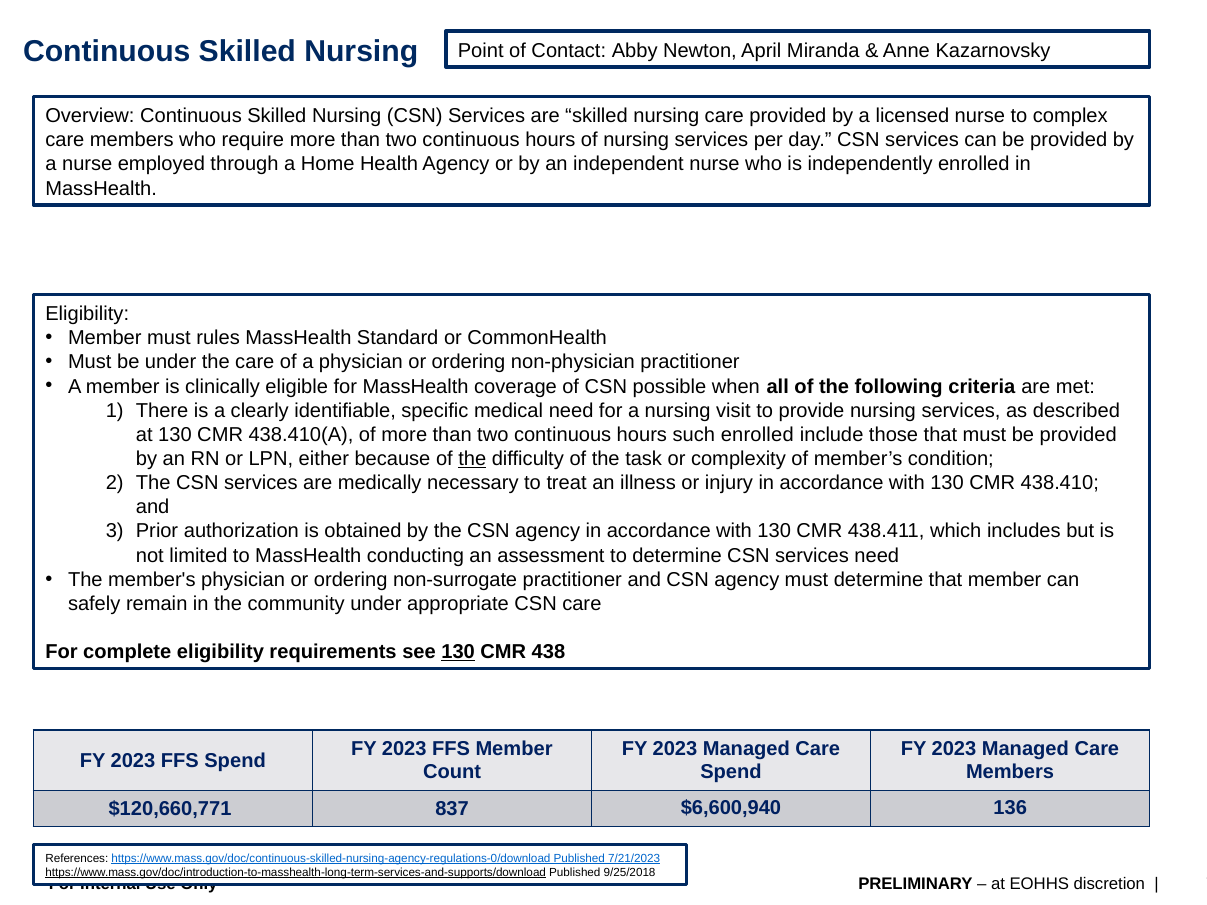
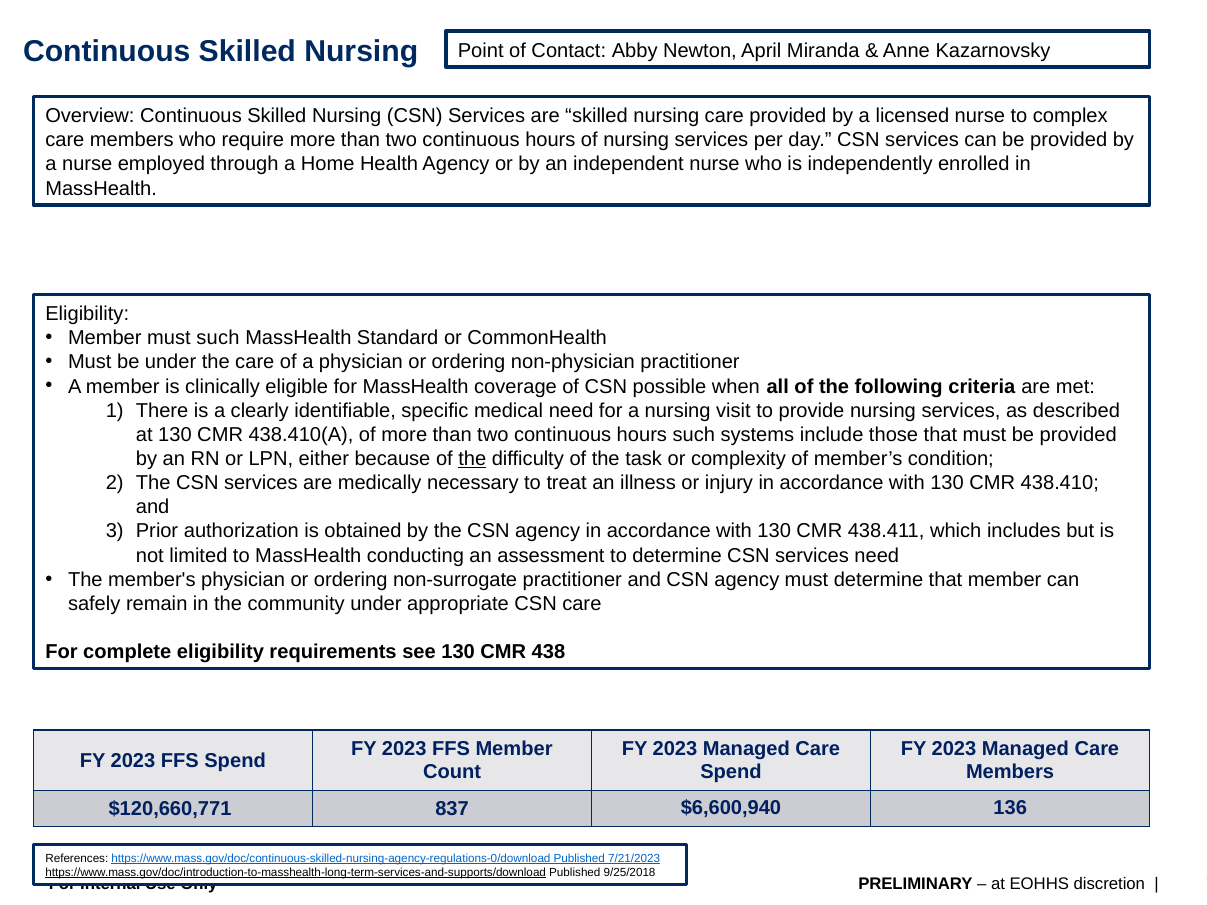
must rules: rules -> such (218, 338)
such enrolled: enrolled -> systems (757, 435)
130 underline: present -> none (458, 652)
